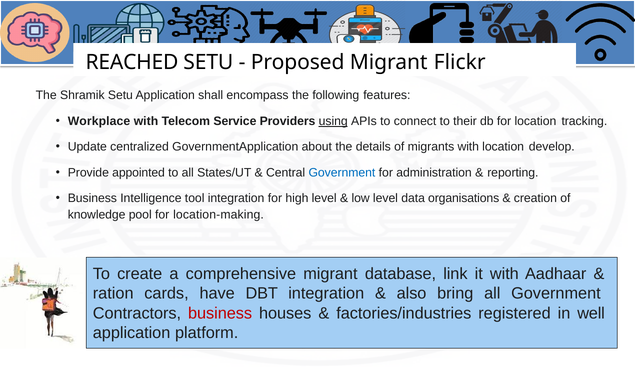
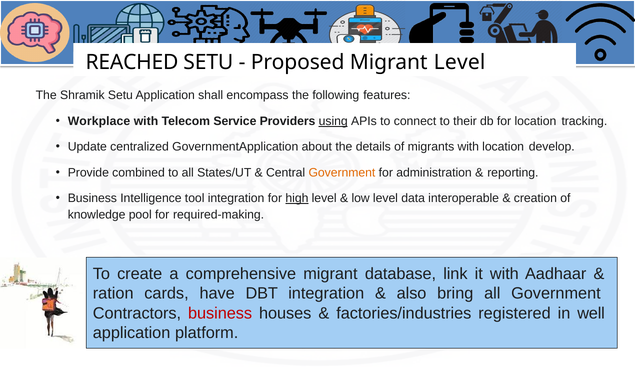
Migrant Flickr: Flickr -> Level (460, 62)
appointed: appointed -> combined (139, 172)
Government colour: blue -> orange (342, 172)
high underline: none -> present (297, 198)
organisations: organisations -> interoperable (464, 198)
location-making: location-making -> required-making (219, 214)
